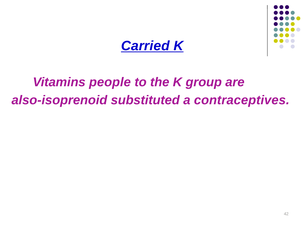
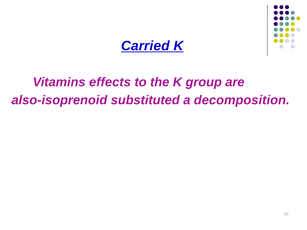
people: people -> effects (110, 82)
contraceptives: contraceptives -> decomposition (242, 100)
